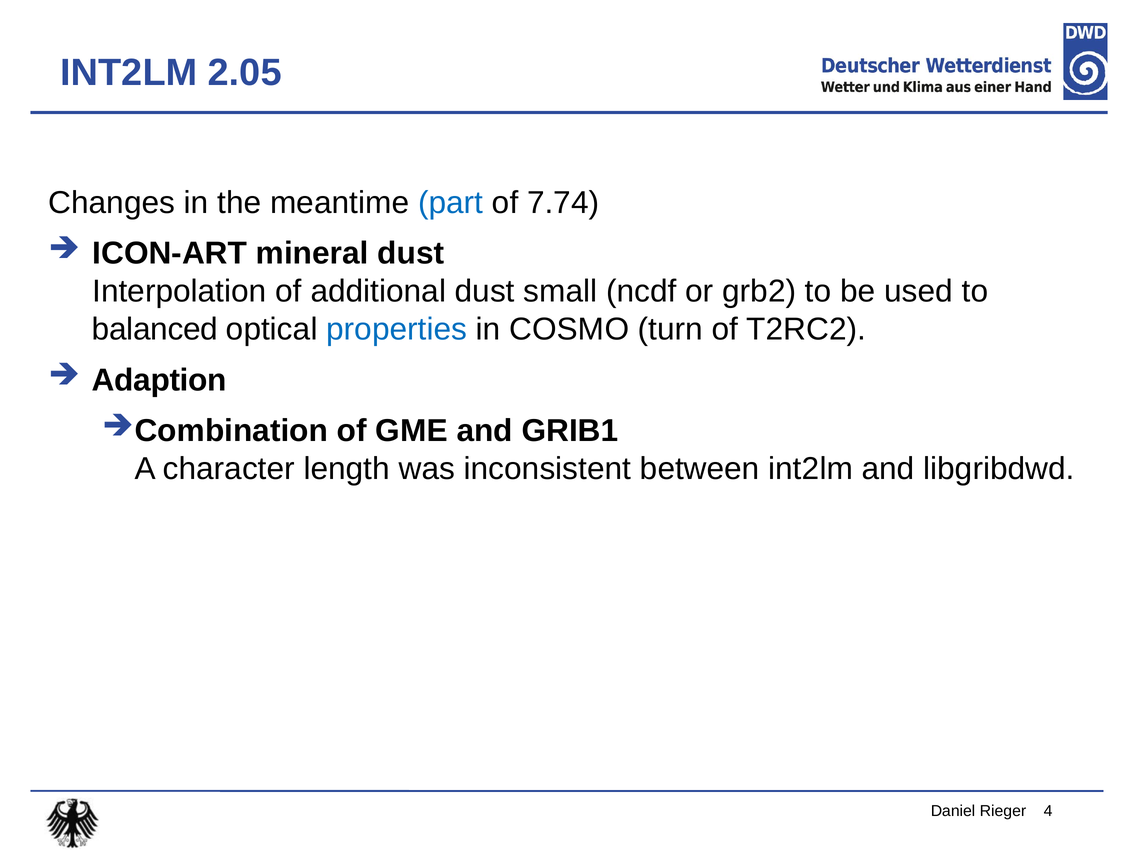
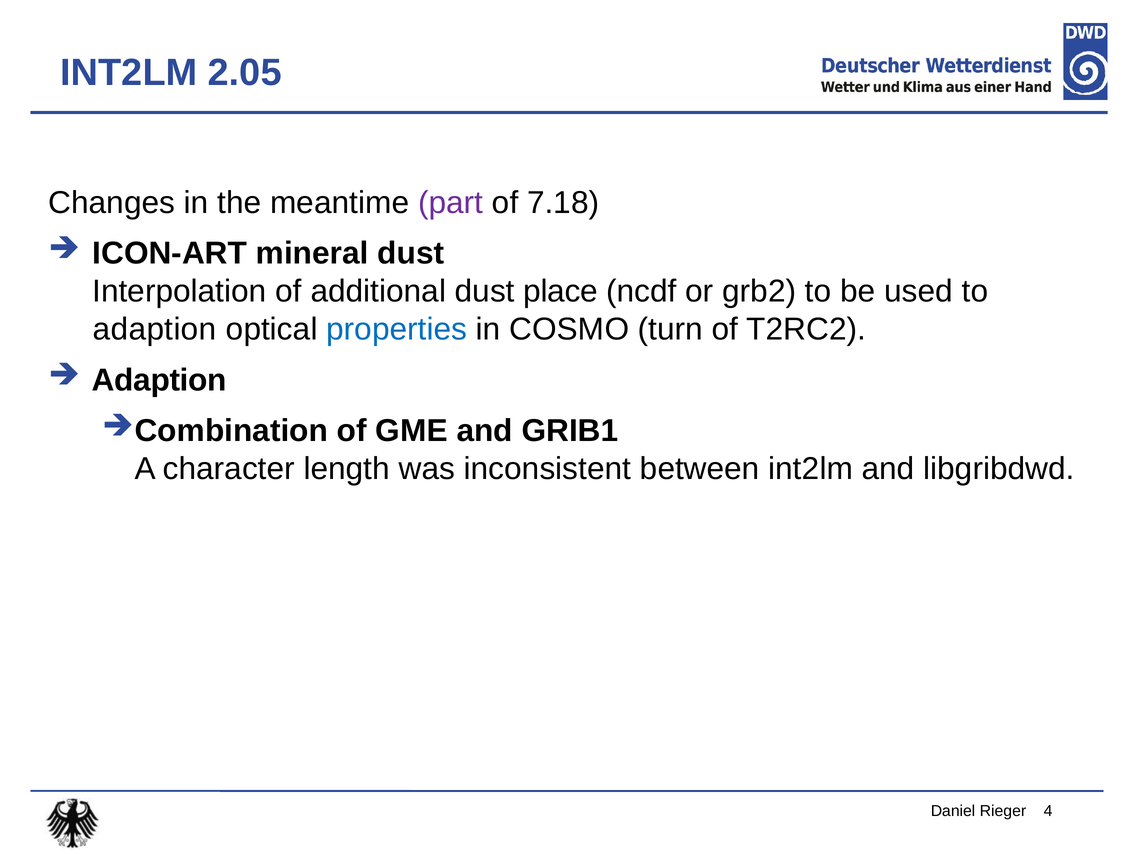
part colour: blue -> purple (451, 203)
7.74: 7.74 -> 7.18 (563, 203)
small: small -> place (561, 292)
balanced: balanced -> adaption (155, 330)
